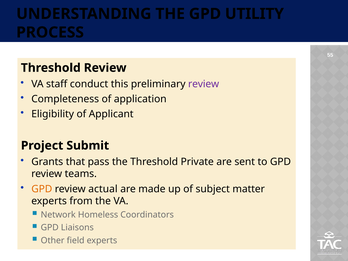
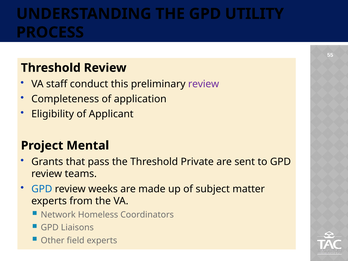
Submit: Submit -> Mental (88, 146)
GPD colour: orange -> blue (42, 189)
actual: actual -> weeks (103, 189)
